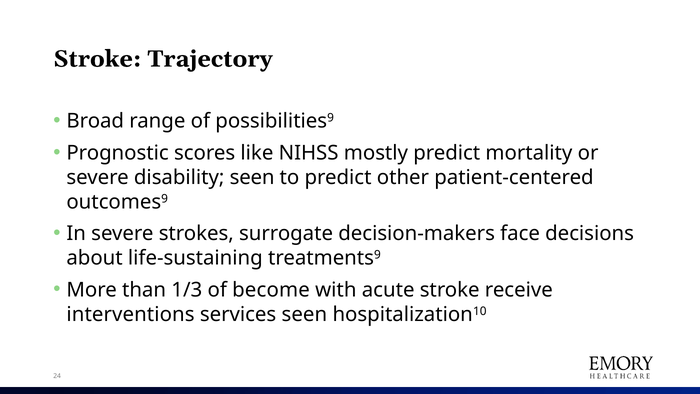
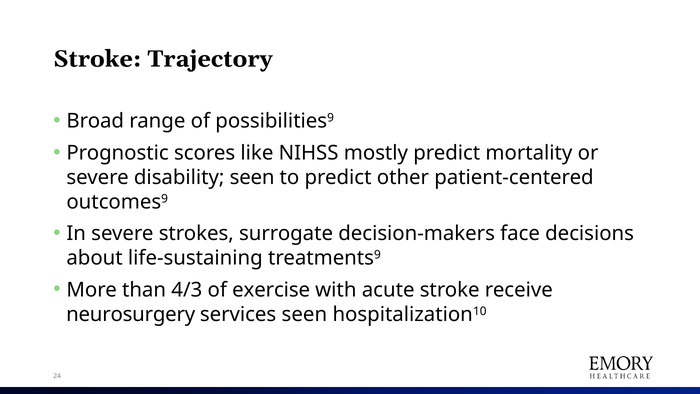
1/3: 1/3 -> 4/3 (187, 290)
become: become -> exercise (271, 290)
interventions: interventions -> neurosurgery (131, 314)
